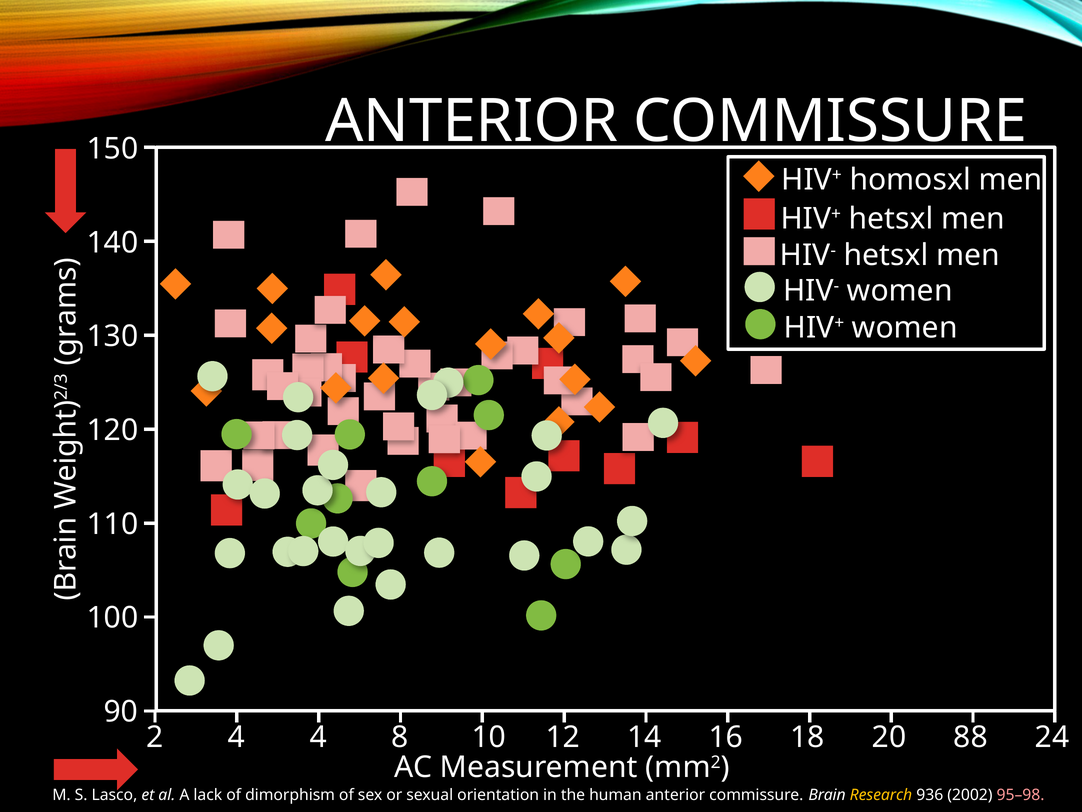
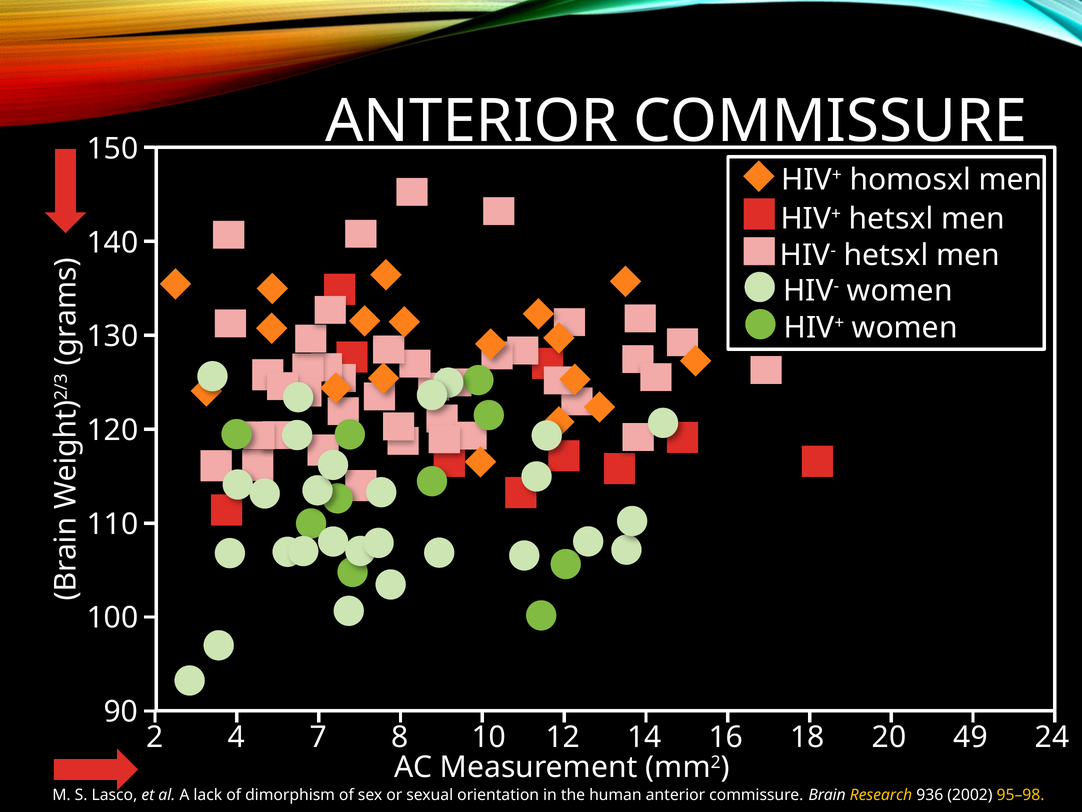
4 4: 4 -> 7 (318, 737)
88: 88 -> 49 (971, 737)
95–98 colour: pink -> yellow (1021, 795)
